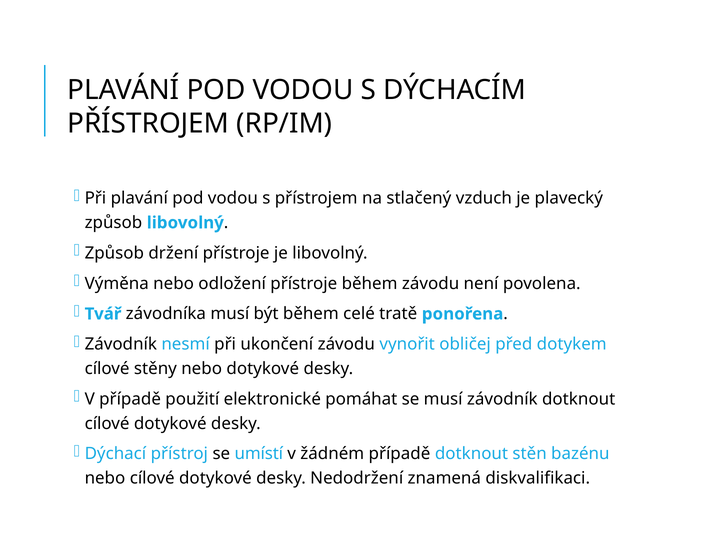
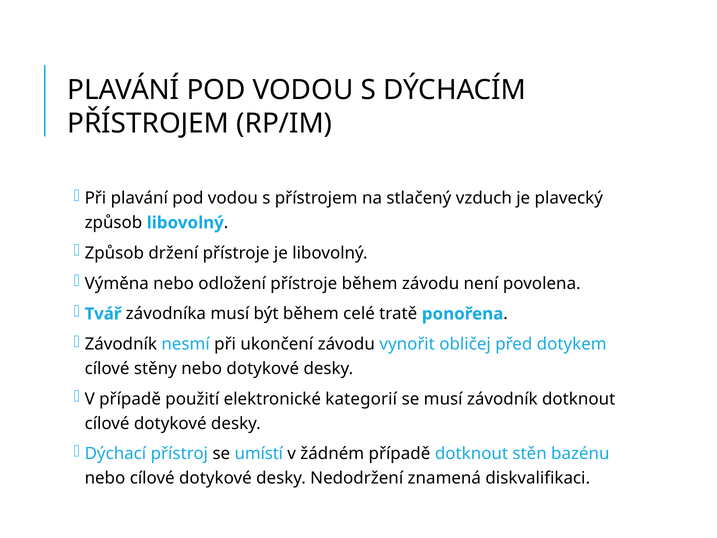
pomáhat: pomáhat -> kategorií (361, 399)
